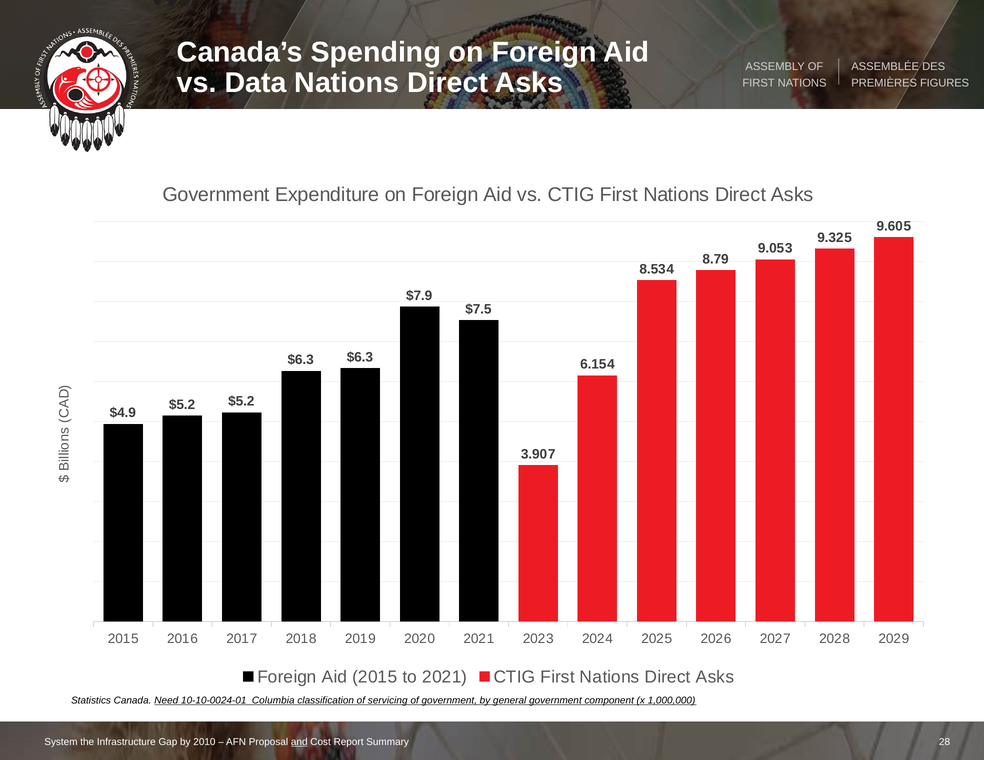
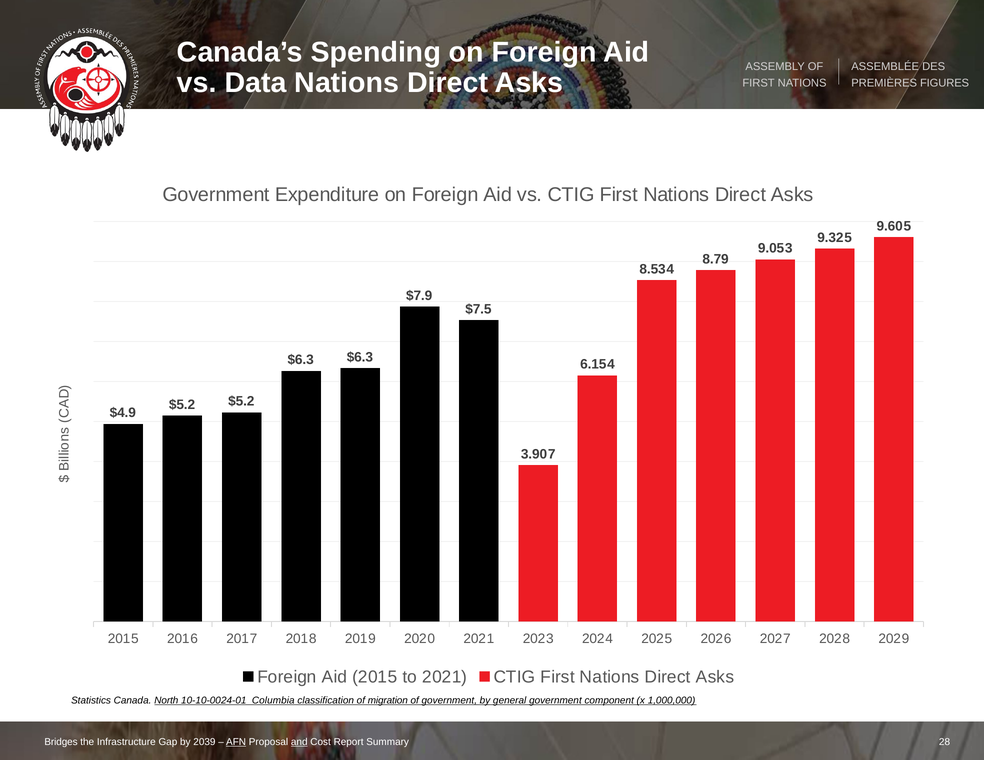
Need: Need -> North (166, 701)
servicing: servicing -> migration (388, 701)
System: System -> Bridges (61, 742)
2010: 2010 -> 2039 (204, 742)
AFN underline: none -> present (236, 742)
